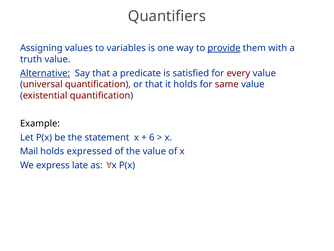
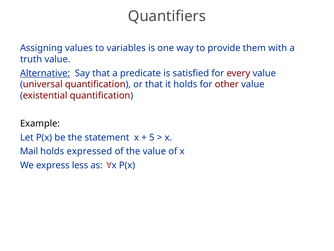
provide underline: present -> none (224, 48)
same: same -> other (227, 84)
6: 6 -> 5 (152, 137)
late: late -> less (80, 165)
